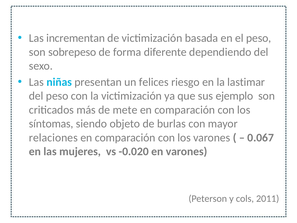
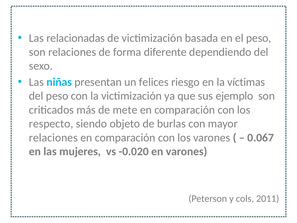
incrementan: incrementan -> relacionadas (76, 38)
son sobrepeso: sobrepeso -> relaciones (72, 52)
lastimar: lastimar -> víctimas (246, 82)
síntomas: síntomas -> respecto (51, 124)
